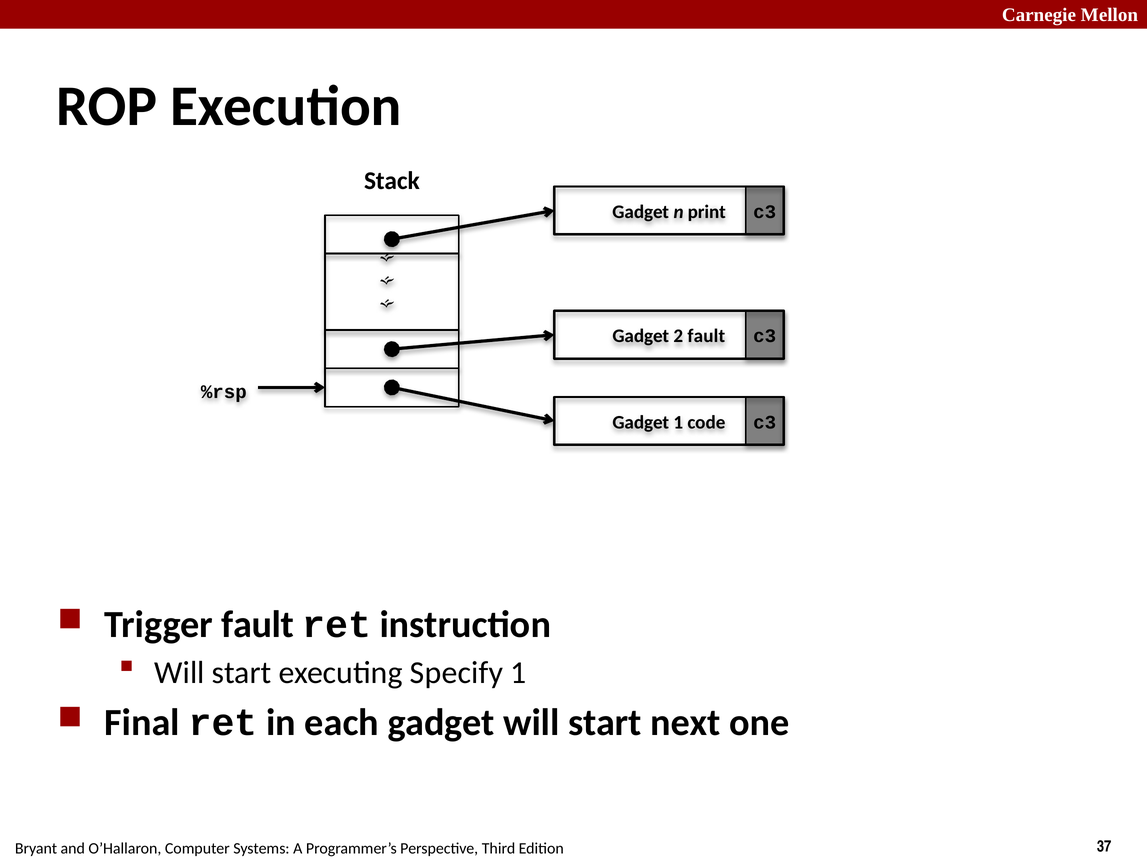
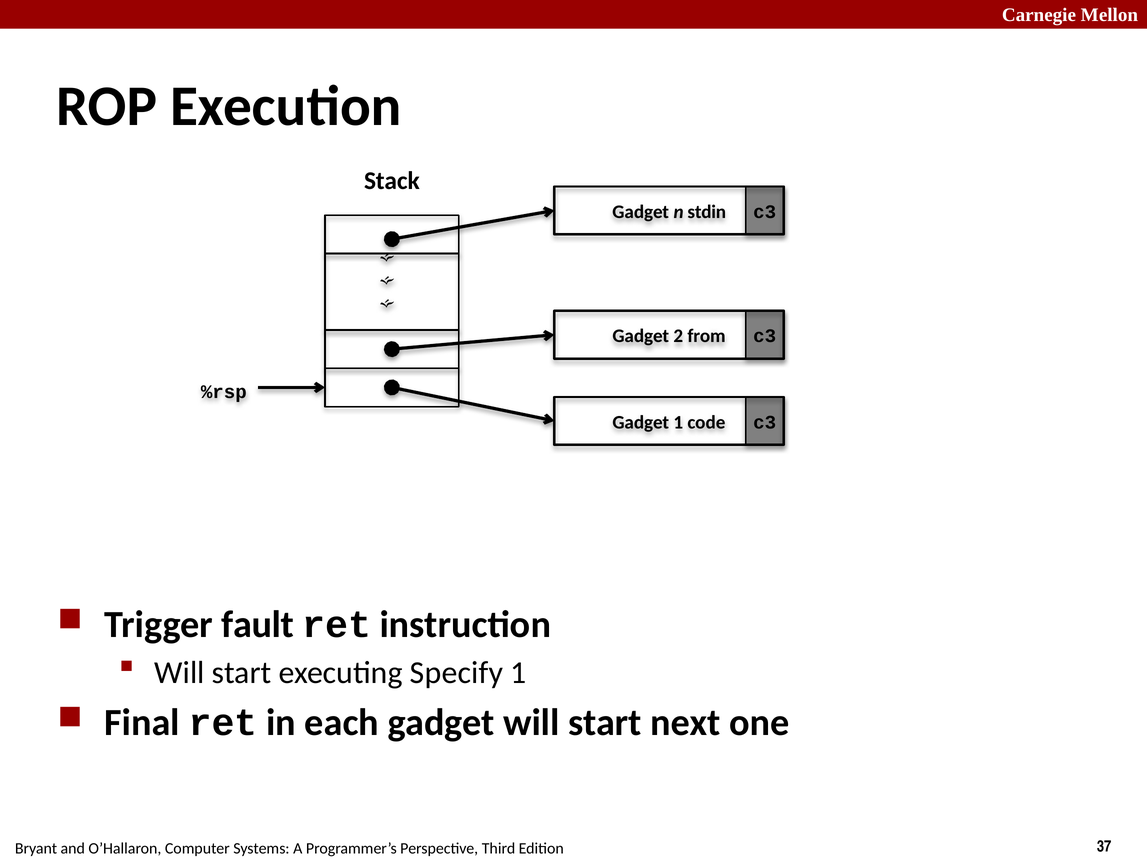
print: print -> stdin (707, 212)
2 fault: fault -> from (706, 336)
